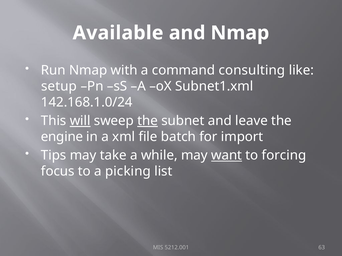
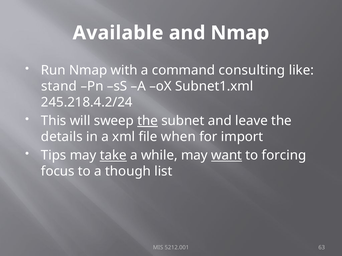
setup: setup -> stand (59, 86)
142.168.1.0/24: 142.168.1.0/24 -> 245.218.4.2/24 (87, 102)
will underline: present -> none (80, 121)
engine: engine -> details (62, 137)
batch: batch -> when (178, 137)
take underline: none -> present (113, 156)
picking: picking -> though (128, 172)
